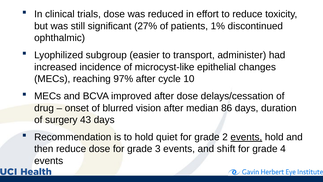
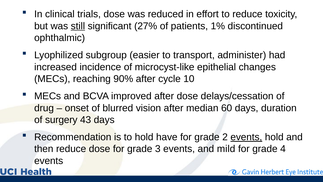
still underline: none -> present (78, 26)
97%: 97% -> 90% (123, 79)
86: 86 -> 60 (227, 108)
quiet: quiet -> have (167, 137)
shift: shift -> mild (226, 149)
